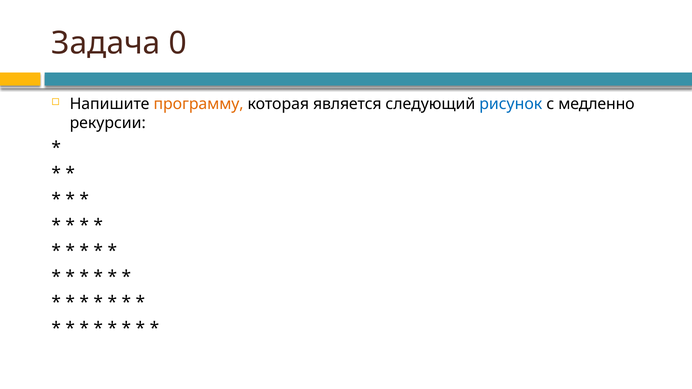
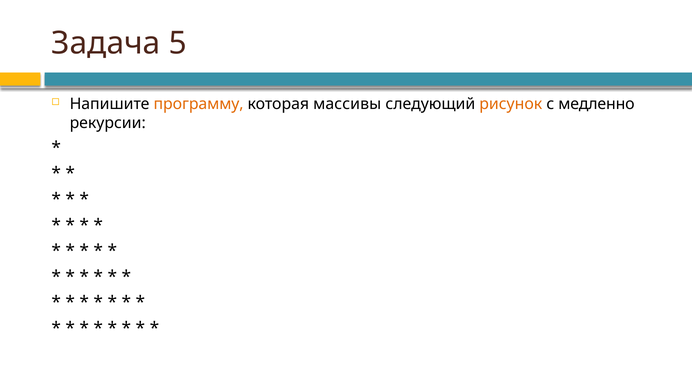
0: 0 -> 5 (178, 43)
является: является -> массивы (347, 104)
рисунок colour: blue -> orange (511, 104)
